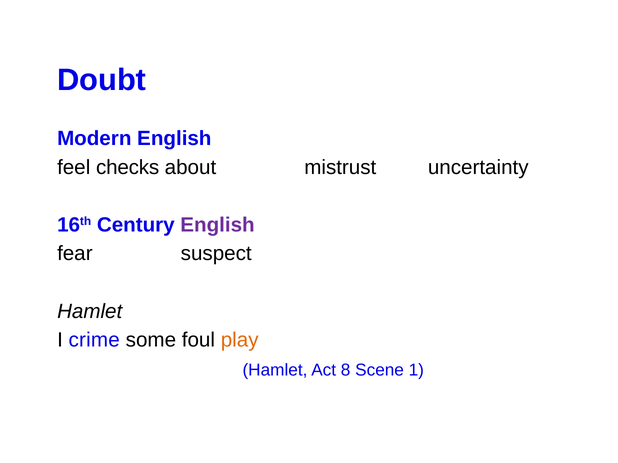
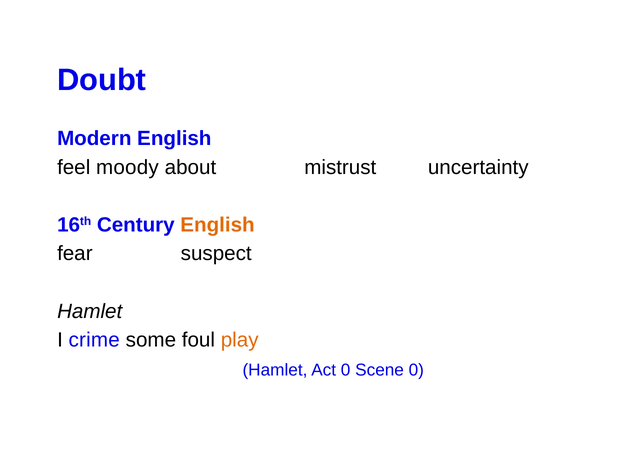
checks: checks -> moody (127, 167)
English colour: purple -> orange (218, 225)
Act 8: 8 -> 0 (346, 370)
Scene 1: 1 -> 0 (416, 370)
